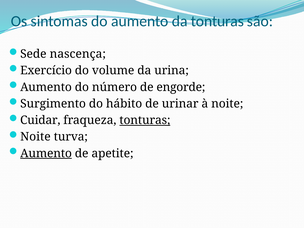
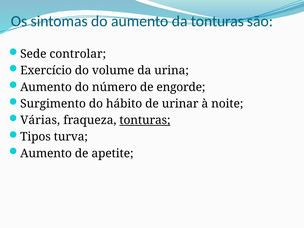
nascença: nascença -> controlar (78, 54)
Cuidar: Cuidar -> Várias (40, 120)
Noite: Noite -> Tipos (35, 137)
Aumento underline: present -> none (46, 153)
